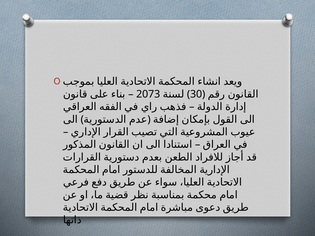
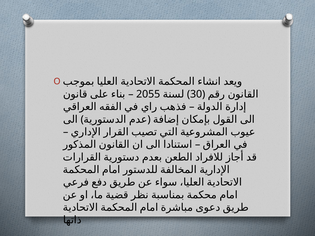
2073: 2073 -> 2055 (148, 94)
